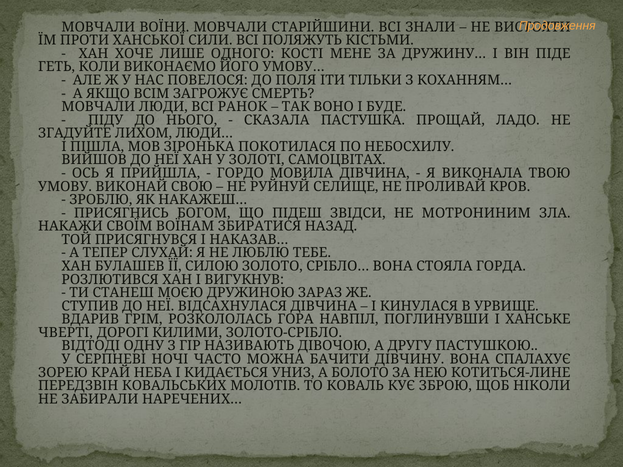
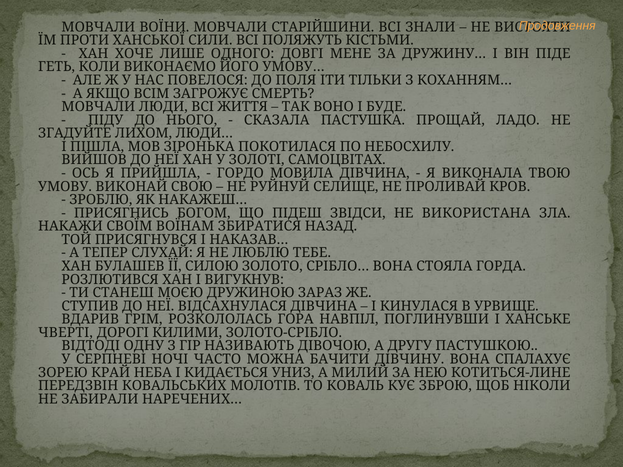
КОСТІ: КОСТІ -> ДОВГІ (302, 54)
РАНОК: РАНОК -> ЖИТТЯ (243, 107)
МОТРОНИНИМ: МОТРОНИНИМ -> ВИКОРИСТАНА (476, 213)
БОЛОТО: БОЛОТО -> МИЛИЙ (360, 373)
